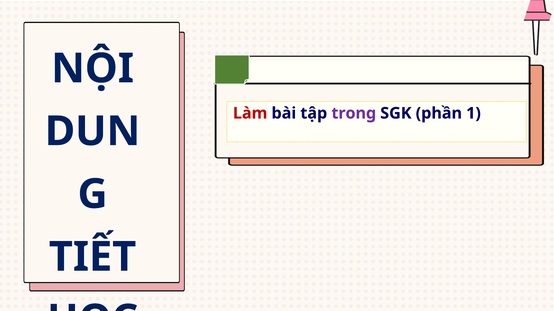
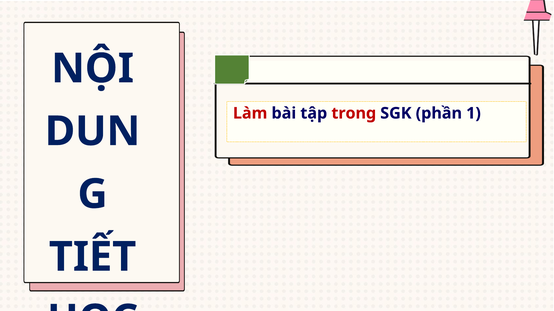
trong colour: purple -> red (354, 113)
